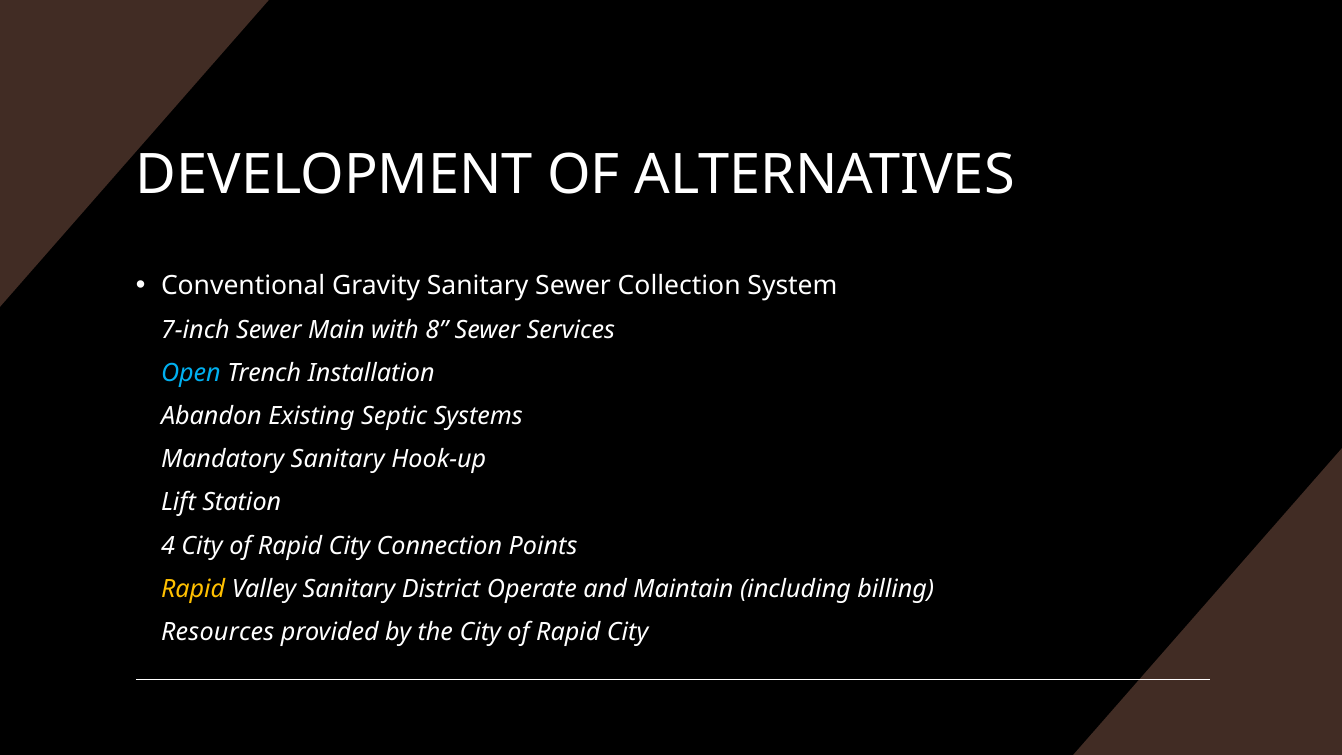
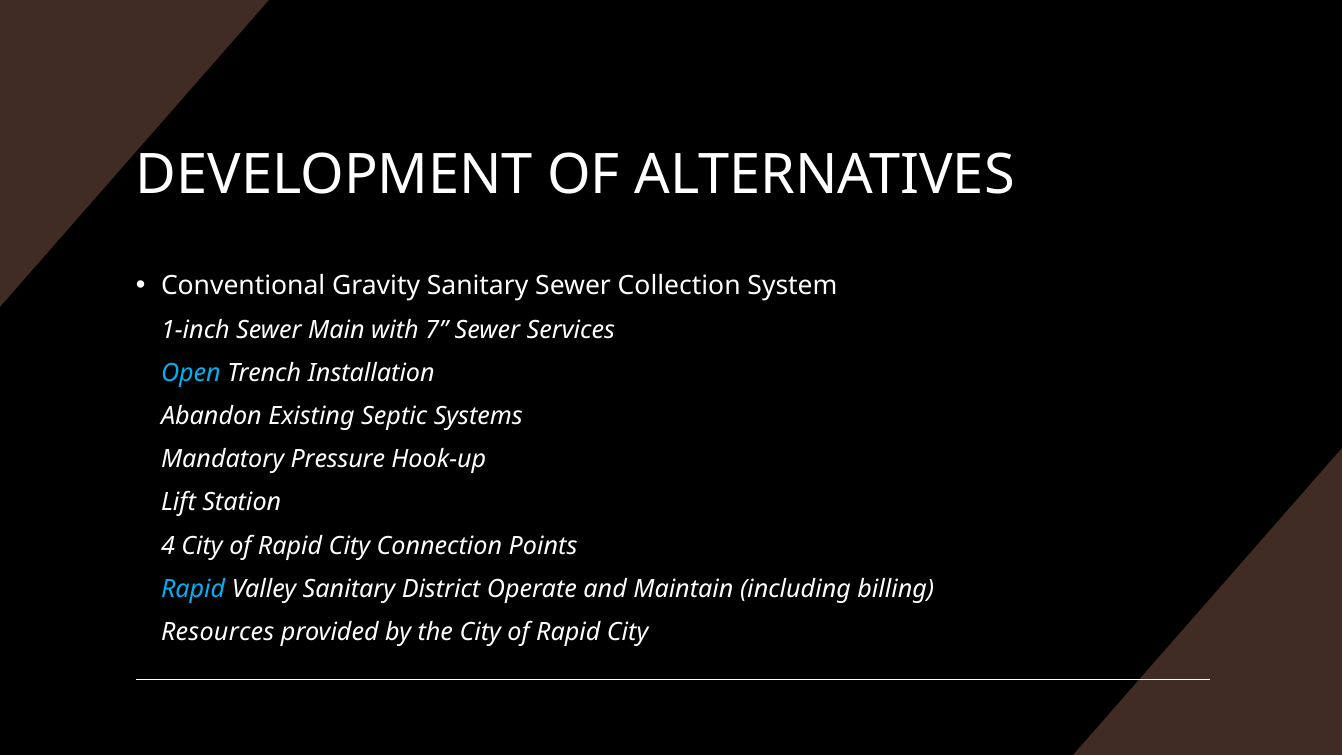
7-inch: 7-inch -> 1-inch (195, 330)
8: 8 -> 7 (437, 330)
Mandatory Sanitary: Sanitary -> Pressure (338, 459)
Rapid colour: yellow -> light blue (193, 589)
